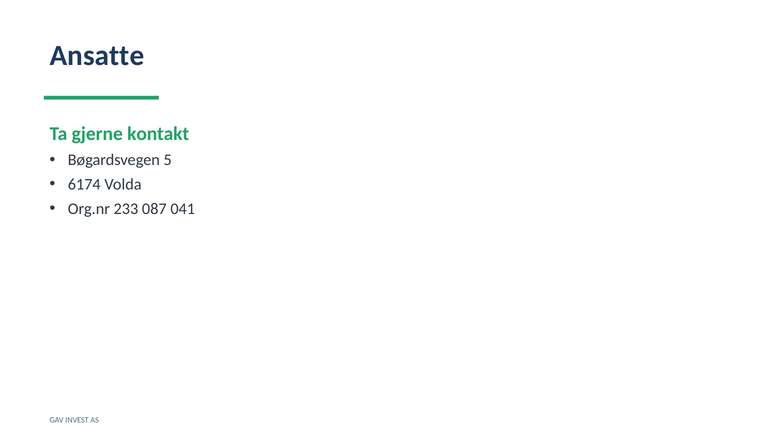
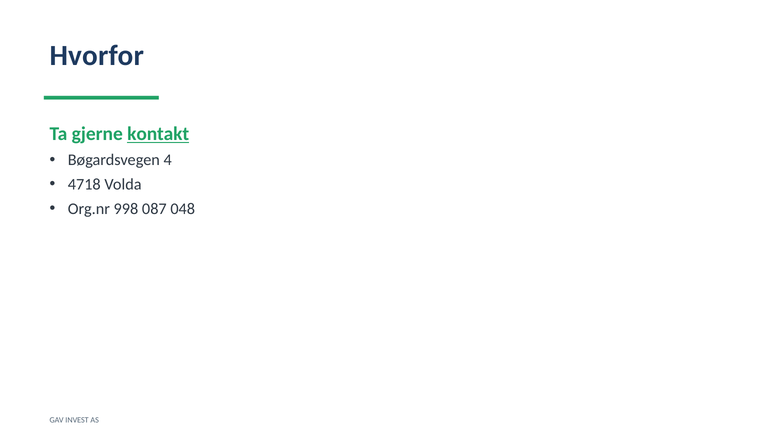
Ansatte: Ansatte -> Hvorfor (97, 56)
kontakt underline: none -> present (158, 134)
5: 5 -> 4 (168, 160)
6174: 6174 -> 4718 (84, 185)
233: 233 -> 998 (126, 209)
041: 041 -> 048 (183, 209)
